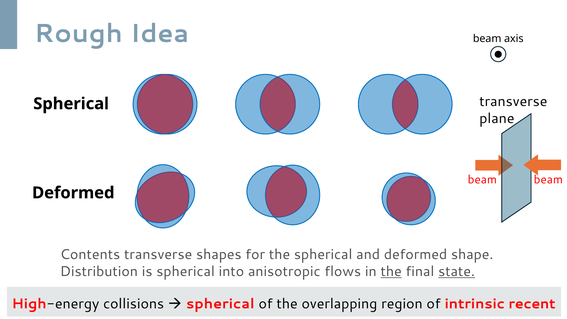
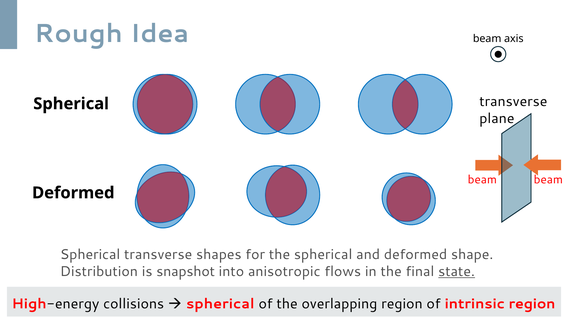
Contents: Contents -> Spherical (90, 255)
is spherical: spherical -> snapshot (186, 272)
the underline: present -> none (391, 272)
intrinsic recent: recent -> region (532, 304)
